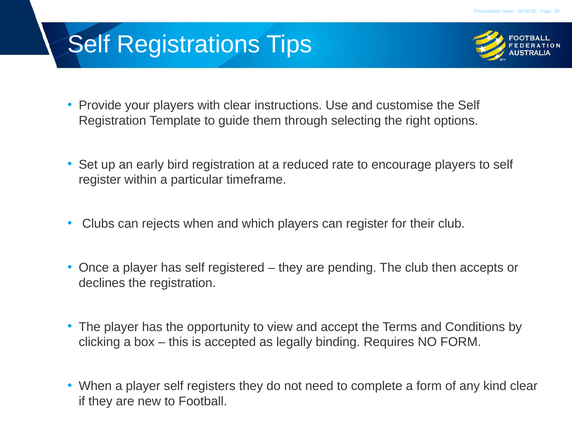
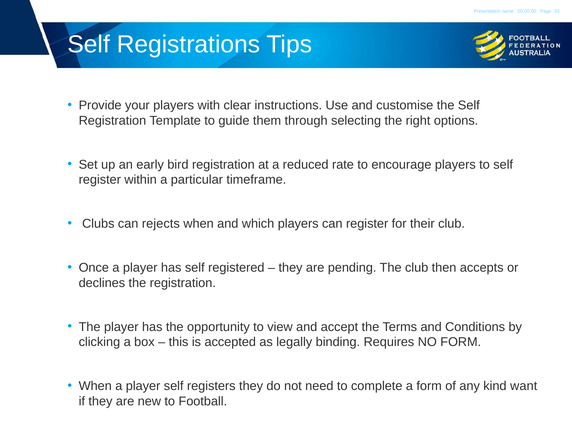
kind clear: clear -> want (524, 386)
